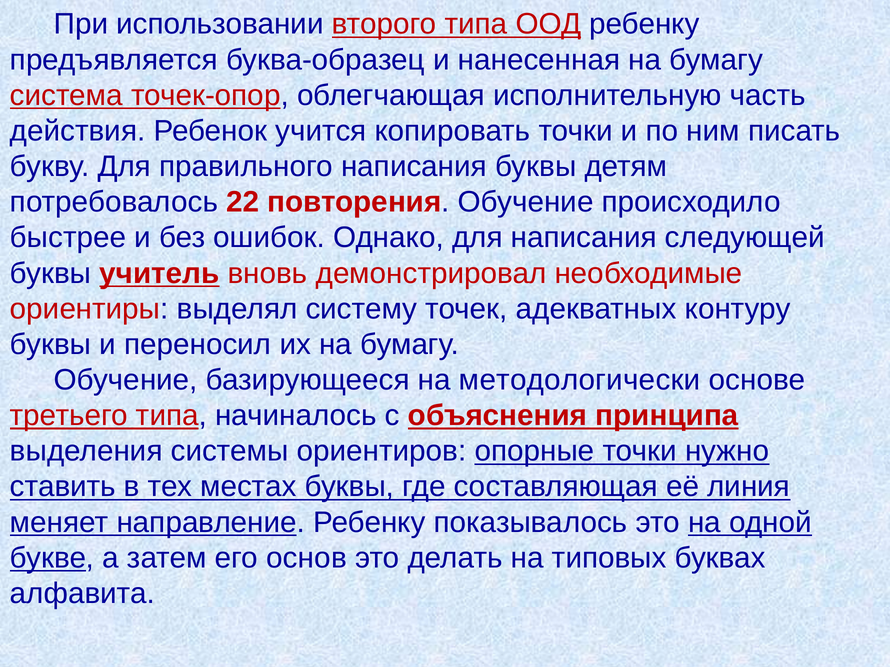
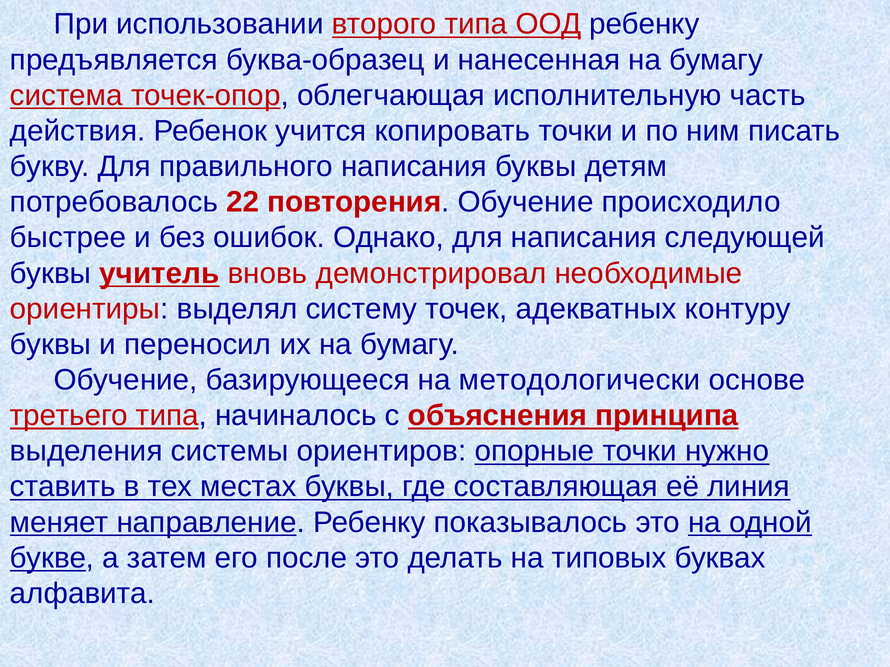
основ: основ -> после (307, 558)
